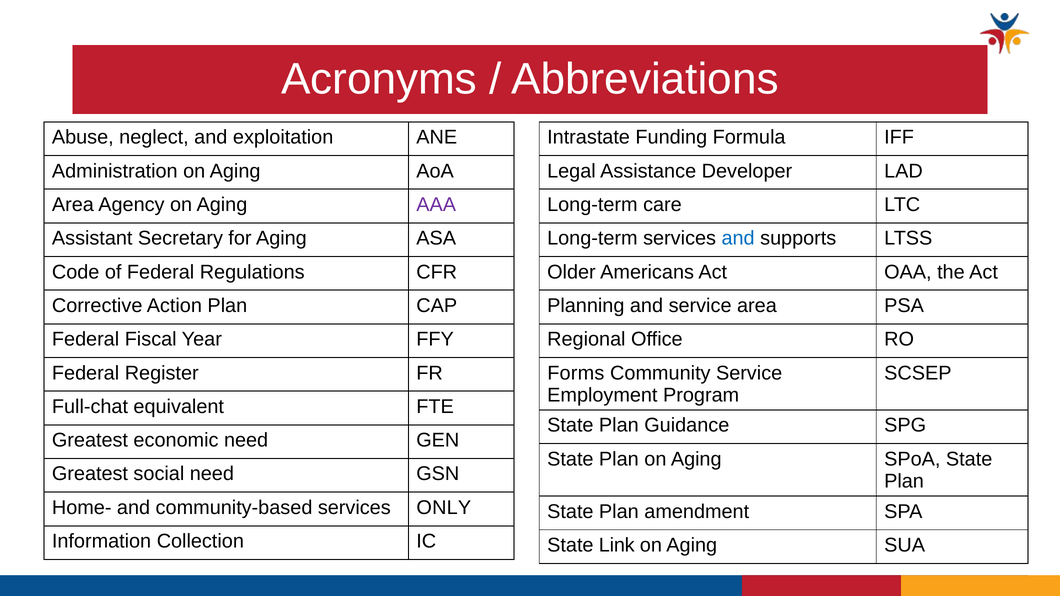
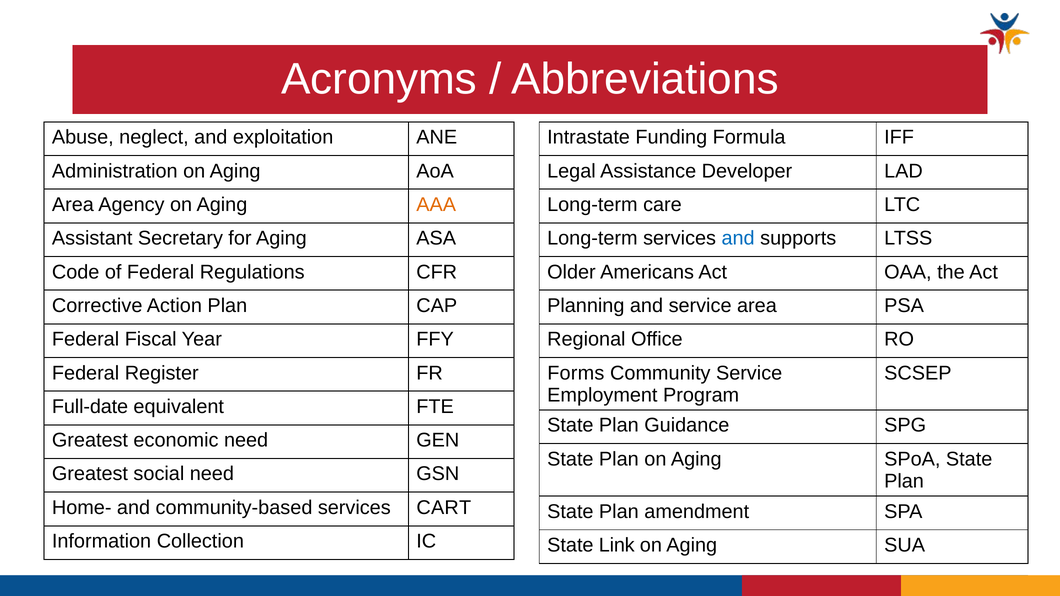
AAA colour: purple -> orange (436, 205)
Full-chat: Full-chat -> Full-date (90, 407)
ONLY: ONLY -> CART (444, 508)
